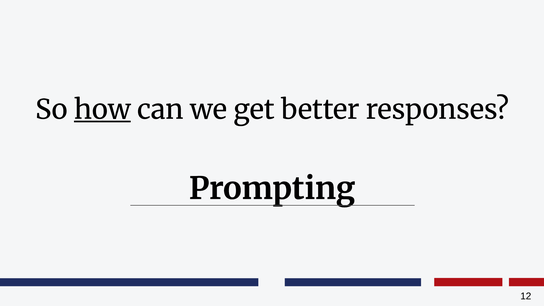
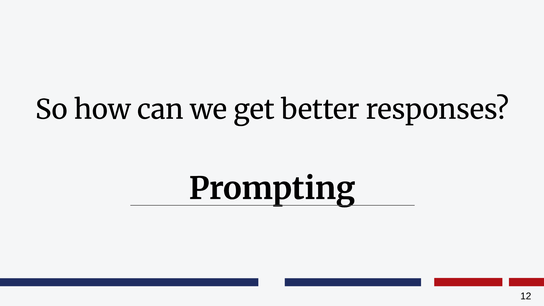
how underline: present -> none (102, 110)
